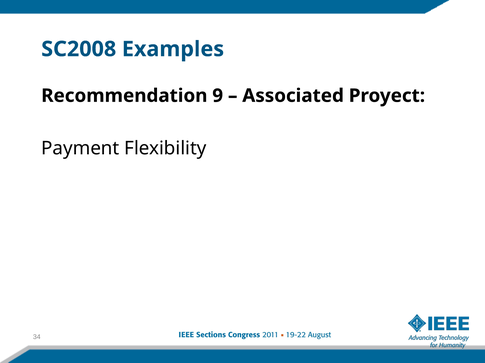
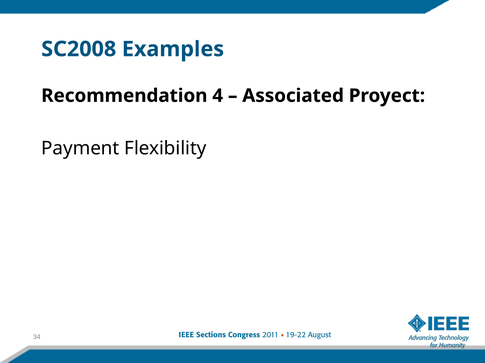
9: 9 -> 4 (218, 96)
